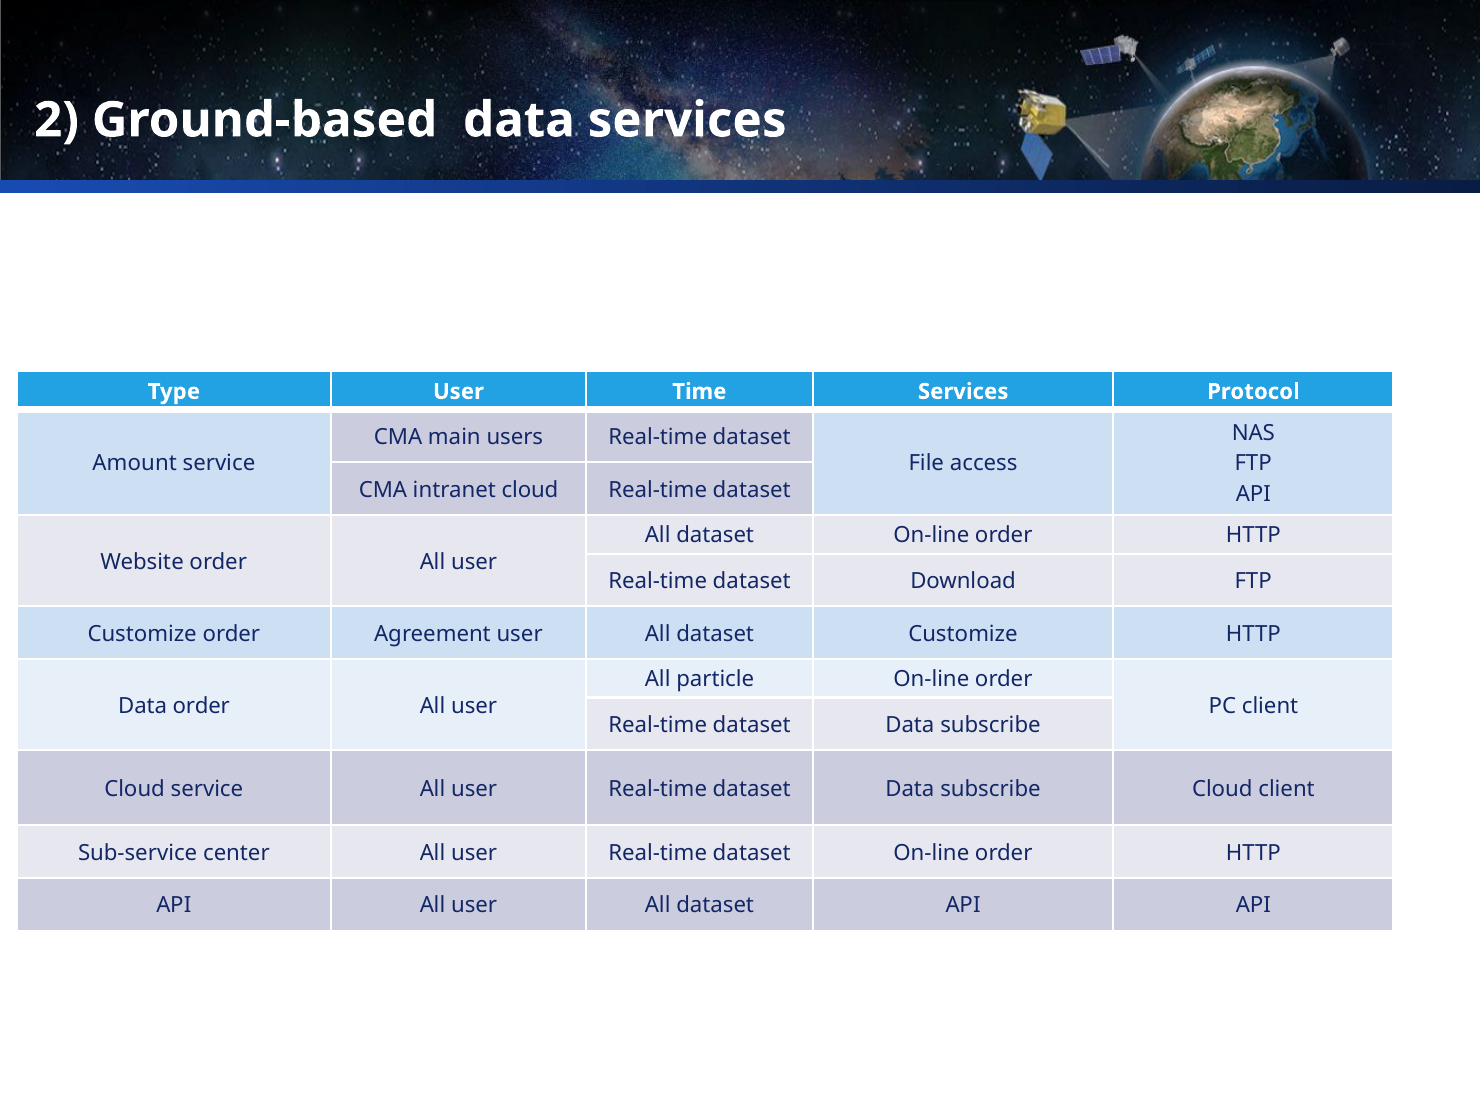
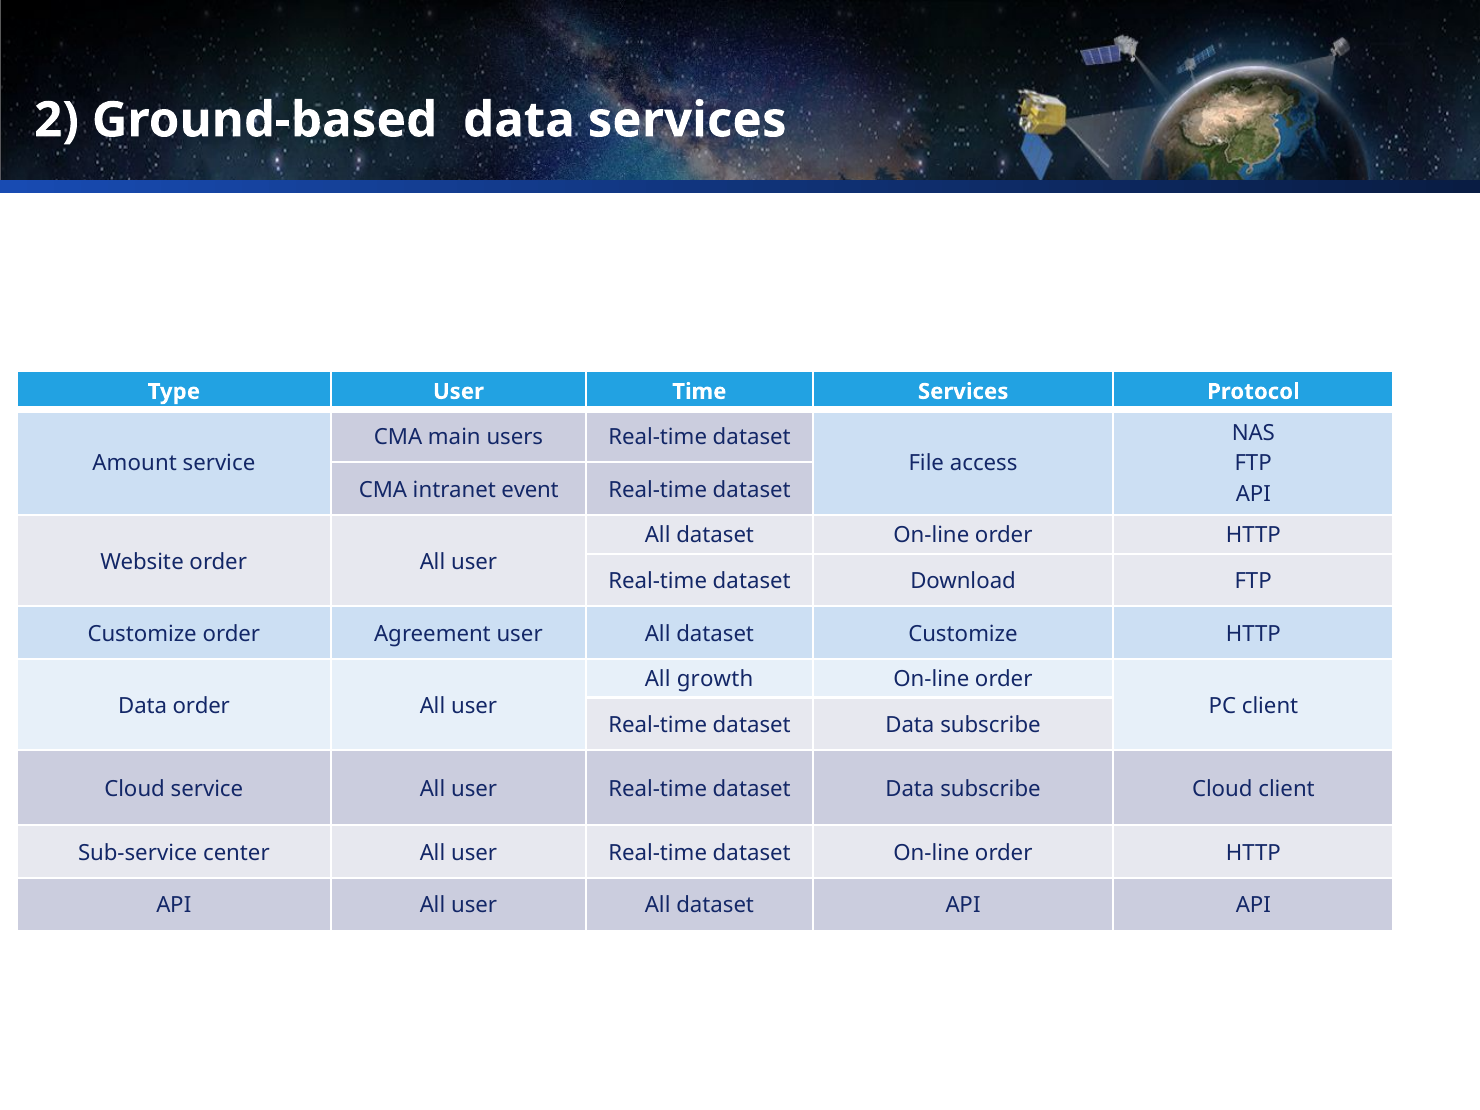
intranet cloud: cloud -> event (530, 490)
particle: particle -> growth (715, 679)
